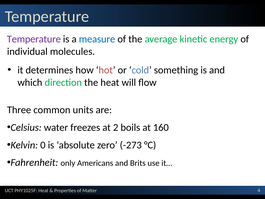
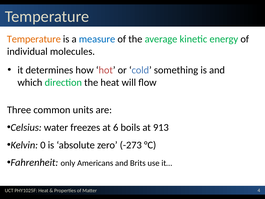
Temperature colour: purple -> orange (34, 39)
2: 2 -> 6 (116, 127)
160: 160 -> 913 (161, 127)
